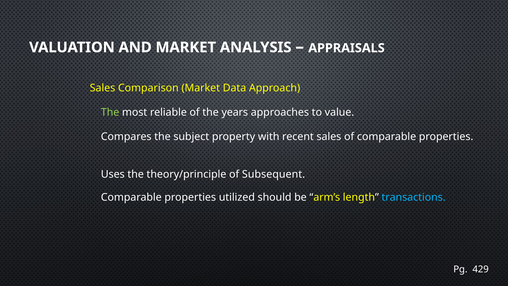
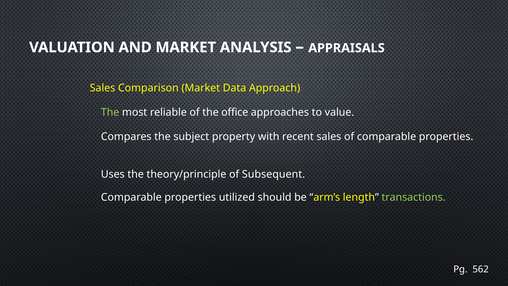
years: years -> office (235, 112)
transactions colour: light blue -> light green (414, 197)
429: 429 -> 562 (481, 269)
